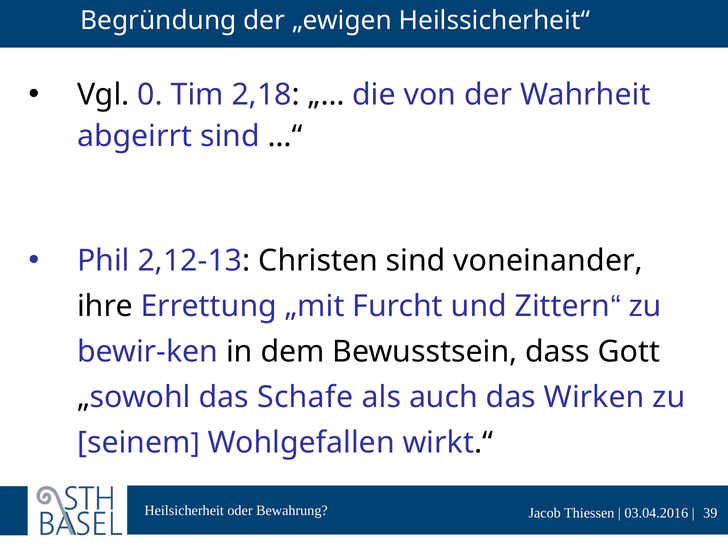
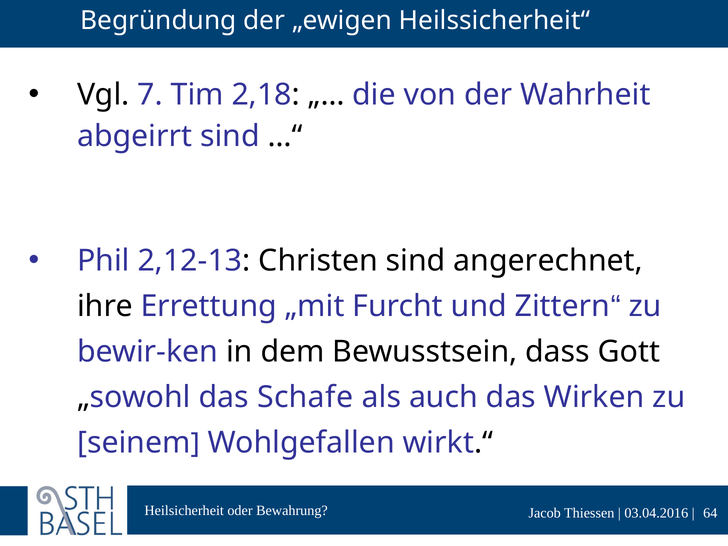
0: 0 -> 7 (150, 95)
voneinander: voneinander -> angerechnet (548, 261)
39: 39 -> 64 (710, 513)
